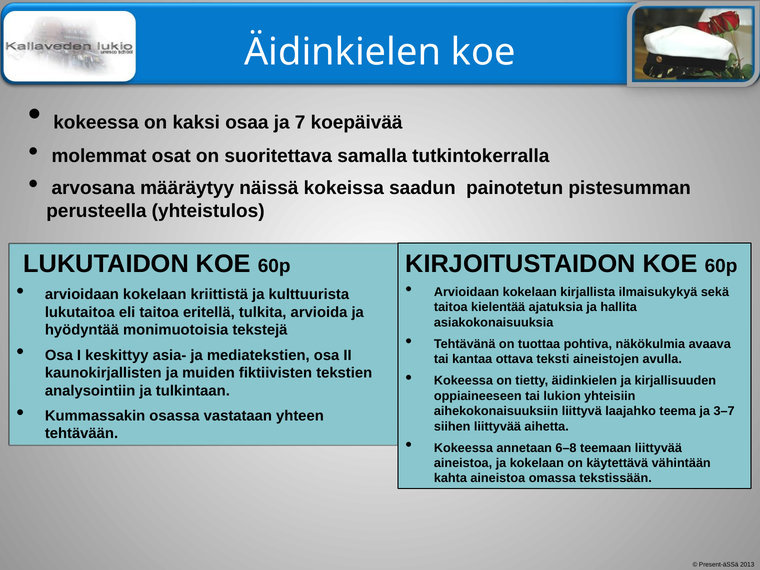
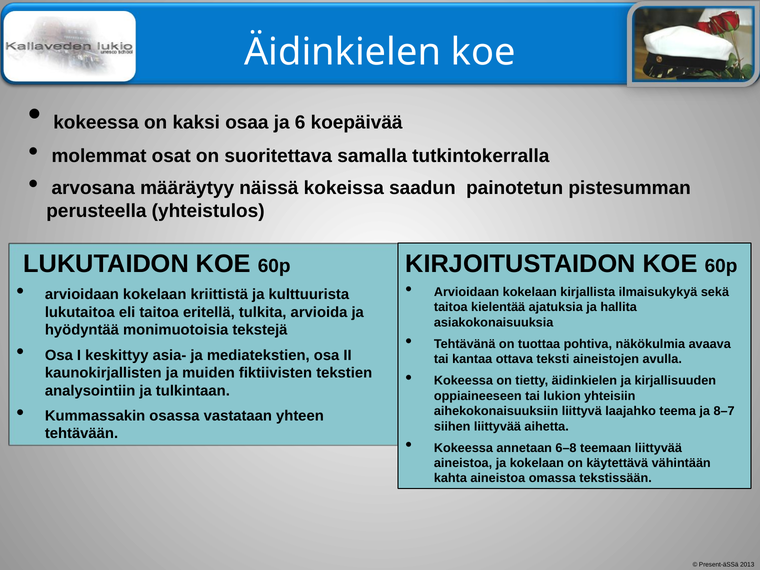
7: 7 -> 6 (300, 122)
3–7: 3–7 -> 8–7 (724, 411)
